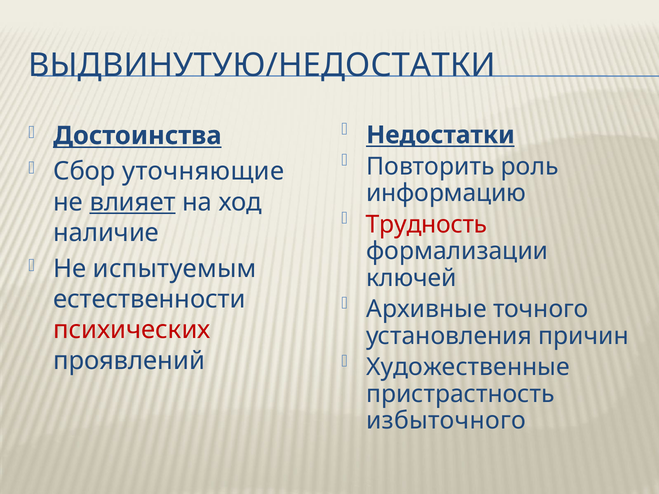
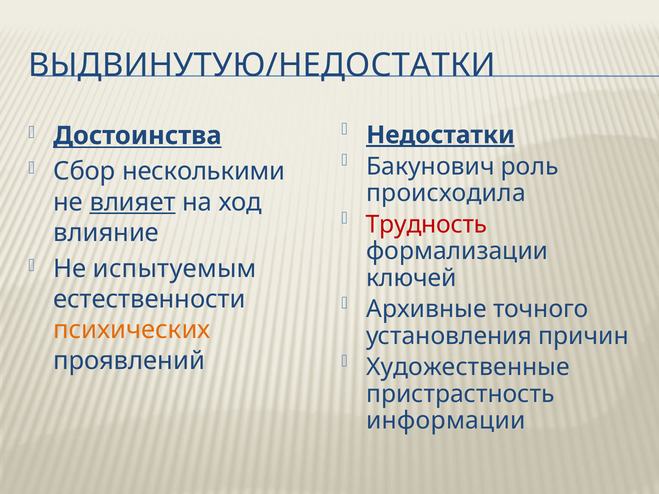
Недостатки underline: none -> present (440, 135)
Повторить: Повторить -> Бакунович (430, 166)
уточняющие: уточняющие -> несколькими (204, 172)
информацию: информацию -> происходила (446, 193)
наличие: наличие -> влияние (106, 233)
психических colour: red -> orange (132, 330)
избыточного: избыточного -> информации (446, 421)
